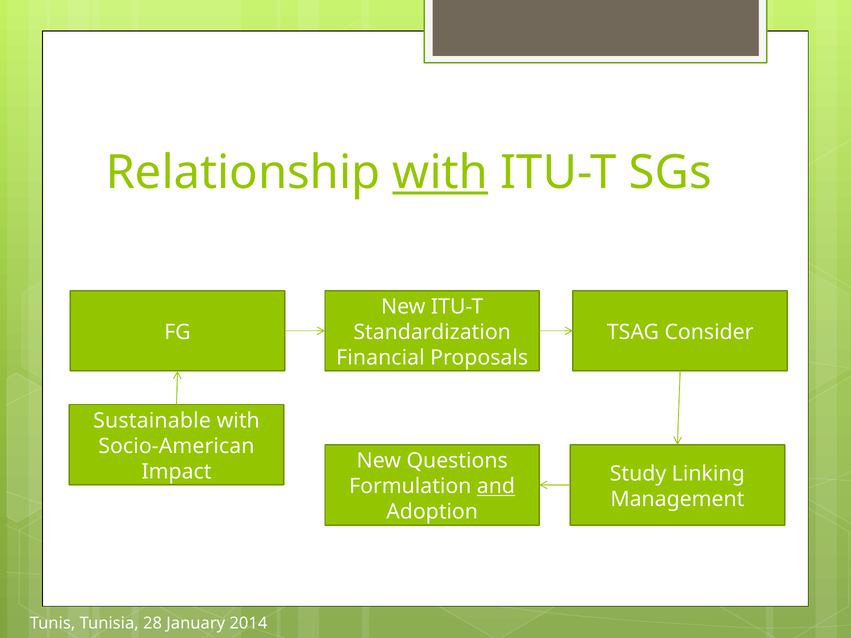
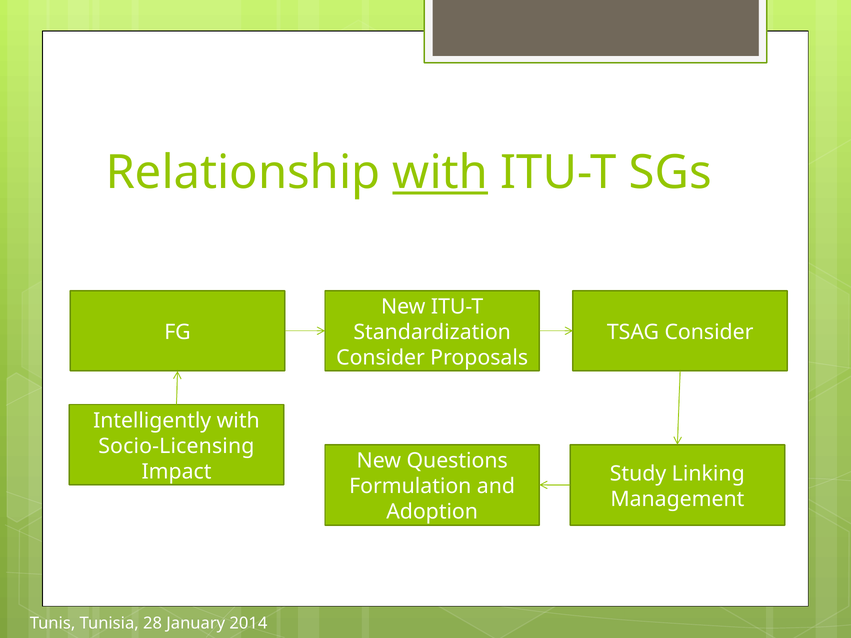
Financial: Financial -> Consider (381, 358)
Sustainable: Sustainable -> Intelligently (152, 421)
Socio-American: Socio-American -> Socio-Licensing (176, 446)
and underline: present -> none (496, 487)
